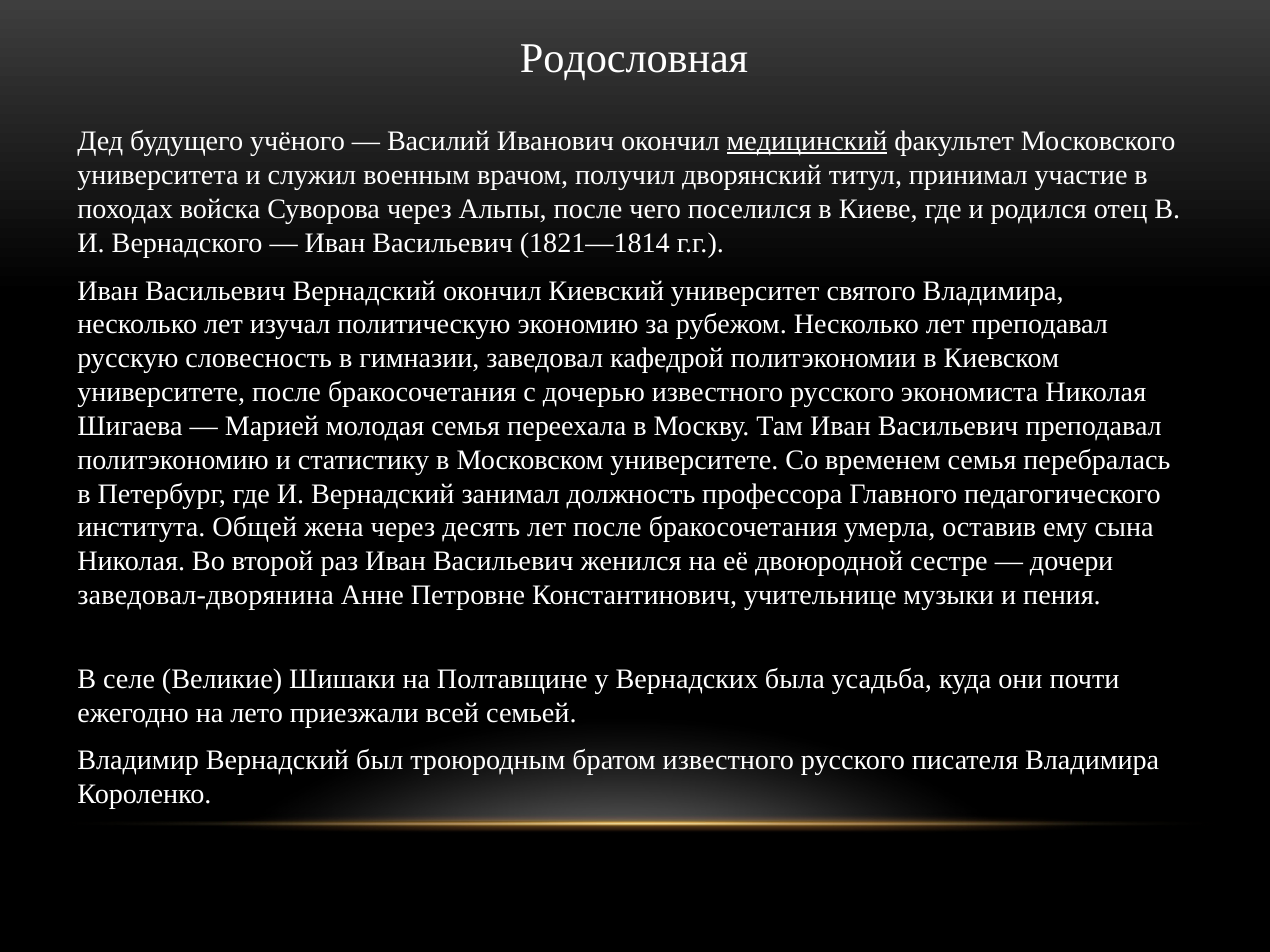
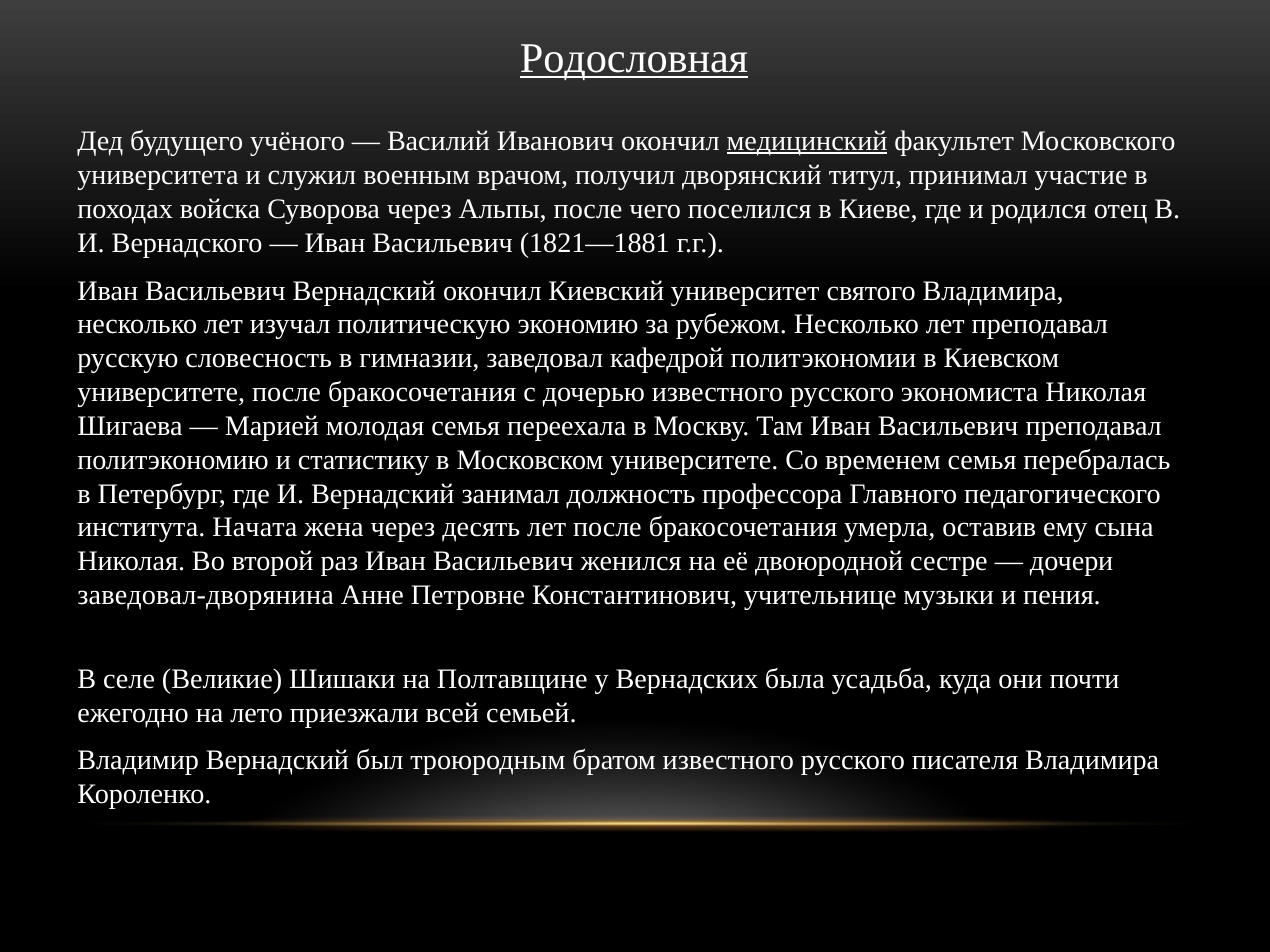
Родословная underline: none -> present (634, 59)
1821—1814: 1821—1814 -> 1821—1881 (595, 243)
Общей: Общей -> Начата (255, 528)
